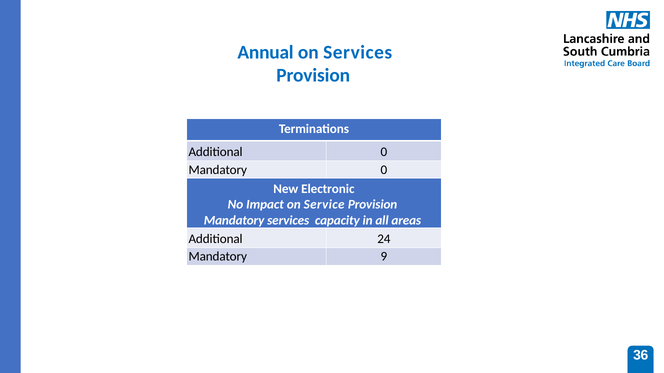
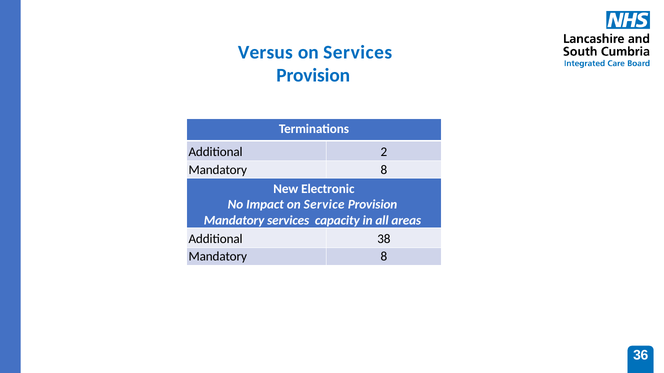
Annual: Annual -> Versus (265, 52)
Additional 0: 0 -> 2 (384, 152)
0: 0 -> 8 (384, 170)
24: 24 -> 38 (384, 239)
9: 9 -> 8 (384, 257)
